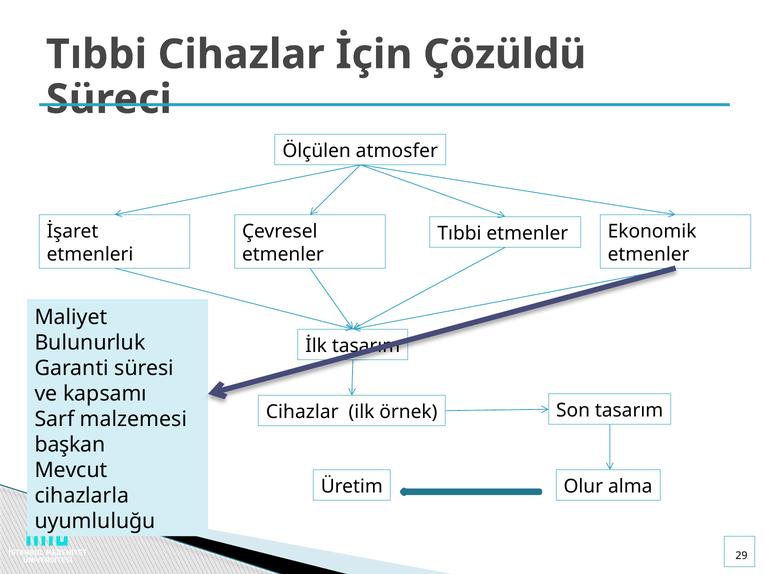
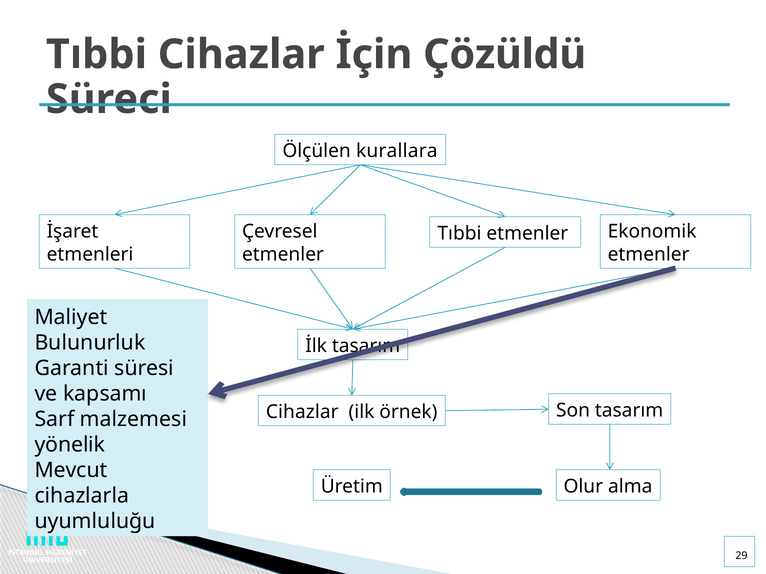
atmosfer: atmosfer -> kurallara (397, 151)
başkan: başkan -> yönelik (70, 445)
